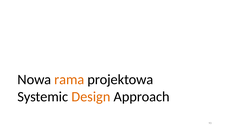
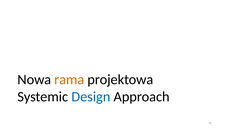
Design colour: orange -> blue (91, 97)
